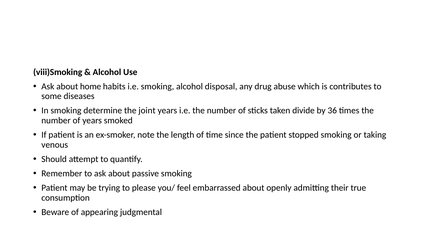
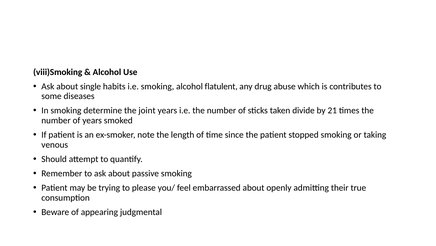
home: home -> single (91, 86)
disposal: disposal -> flatulent (221, 86)
36: 36 -> 21 (332, 110)
